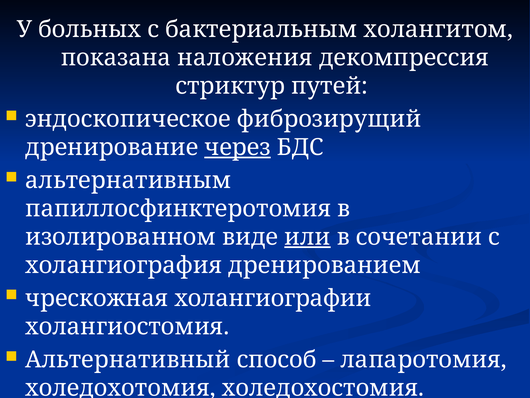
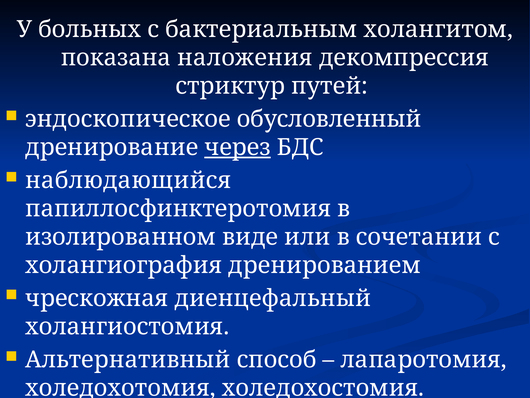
фиброзирущий: фиброзирущий -> обусловленный (329, 119)
альтернативным: альтернативным -> наблюдающийся (128, 180)
или underline: present -> none (307, 237)
холангиографии: холангиографии -> диенцефальный (273, 298)
